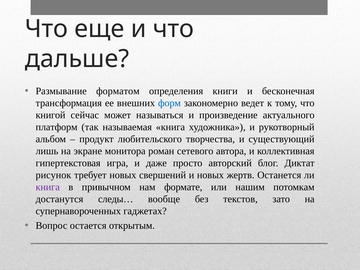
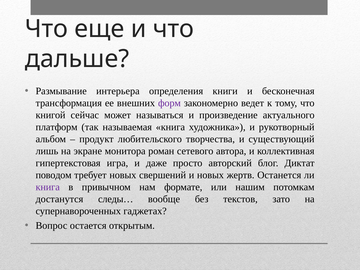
форматом: форматом -> интерьера (118, 91)
форм colour: blue -> purple (169, 103)
рисунок: рисунок -> поводом (54, 175)
